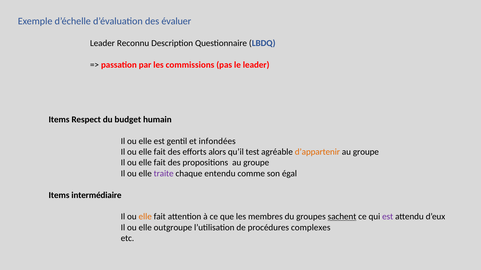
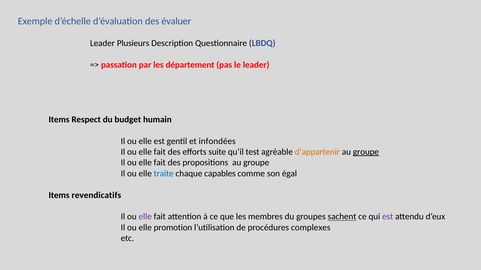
Reconnu: Reconnu -> Plusieurs (133, 43)
commissions: commissions -> département (190, 65)
alors: alors -> suite (217, 152)
groupe underline: none -> present (366, 152)
traite colour: purple -> blue (164, 174)
entendu: entendu -> capables (220, 174)
intermédiaire: intermédiaire -> revendicatifs (96, 195)
elle colour: orange -> purple (145, 217)
outgroupe: outgroupe -> promotion (173, 228)
